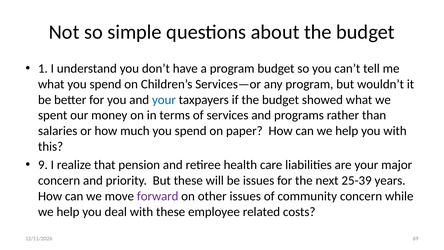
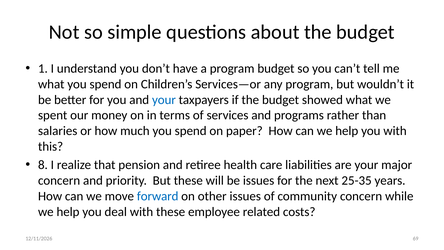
9: 9 -> 8 (43, 165)
25-39: 25-39 -> 25-35 (357, 180)
forward colour: purple -> blue (158, 196)
